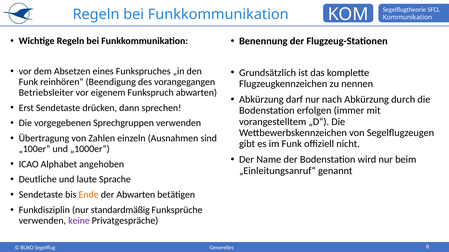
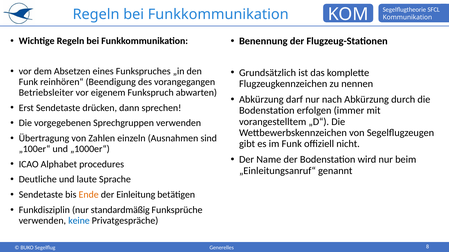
angehoben: angehoben -> procedures (102, 165)
der Abwarten: Abwarten -> Einleitung (136, 195)
keine colour: purple -> blue (79, 221)
